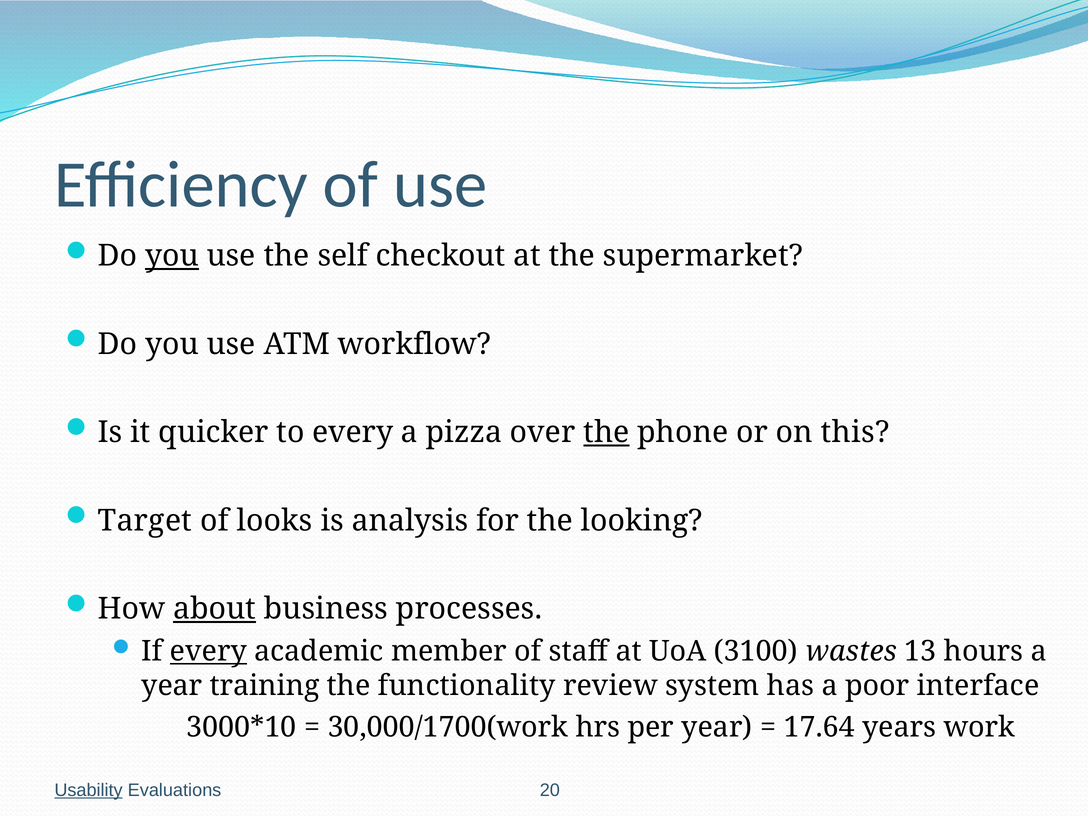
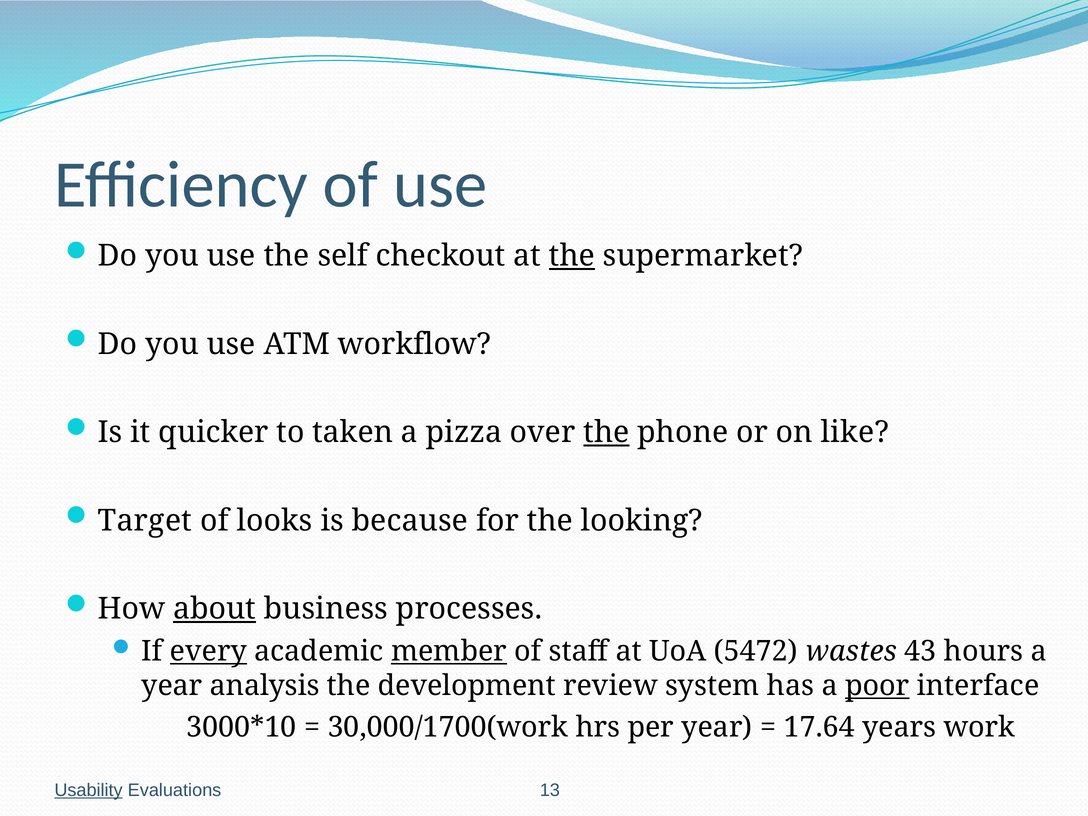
you underline: present -> none (172, 256)
the underline: none -> present (572, 256)
to every: every -> taken (353, 432)
this: this -> like (855, 432)
analysis: analysis -> because (410, 521)
member underline: none -> present (449, 651)
3100: 3100 -> 5472 (756, 651)
13: 13 -> 43 (920, 651)
training: training -> analysis (265, 686)
functionality: functionality -> development (467, 686)
poor underline: none -> present (877, 686)
20: 20 -> 13 (550, 790)
